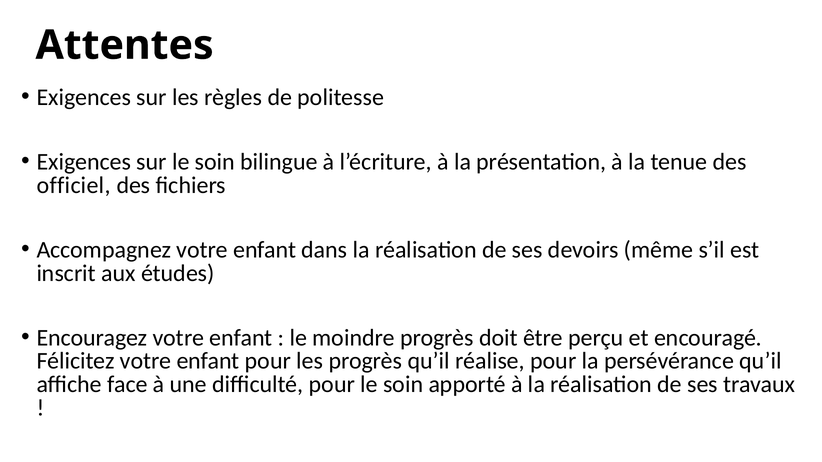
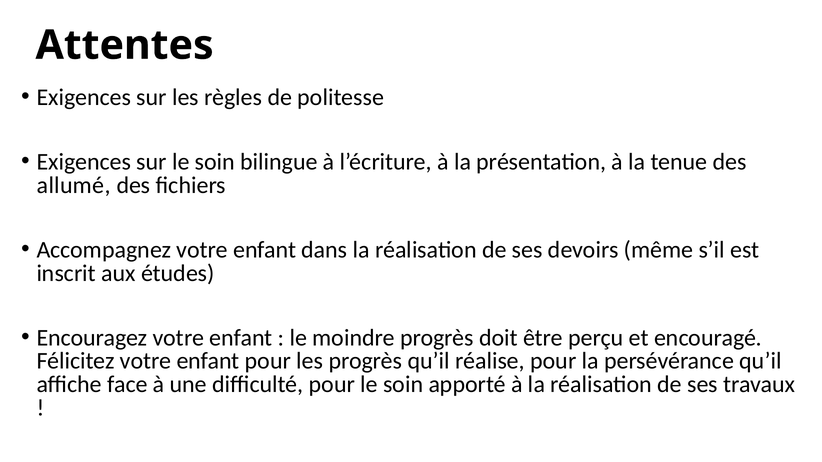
officiel: officiel -> allumé (74, 185)
